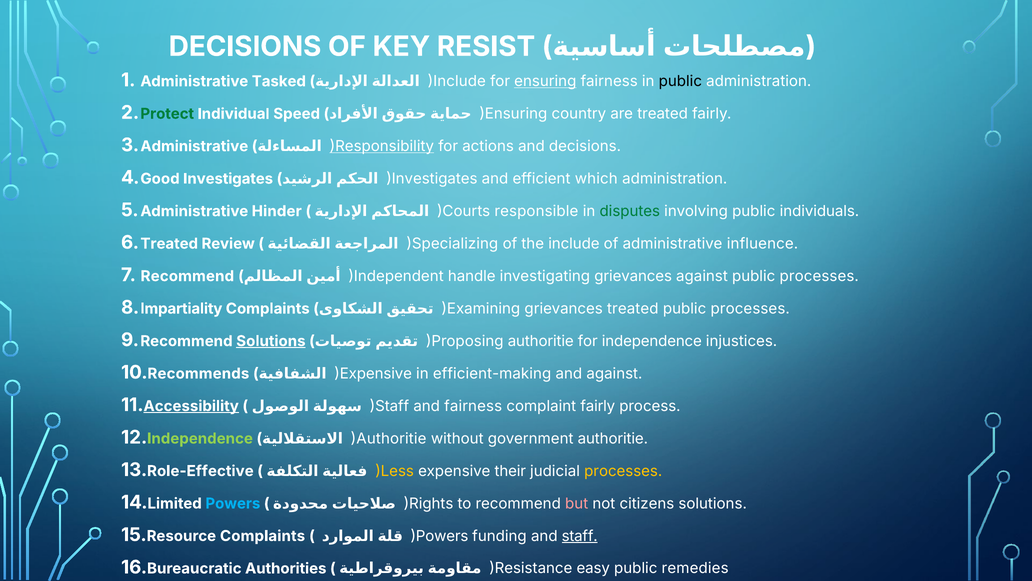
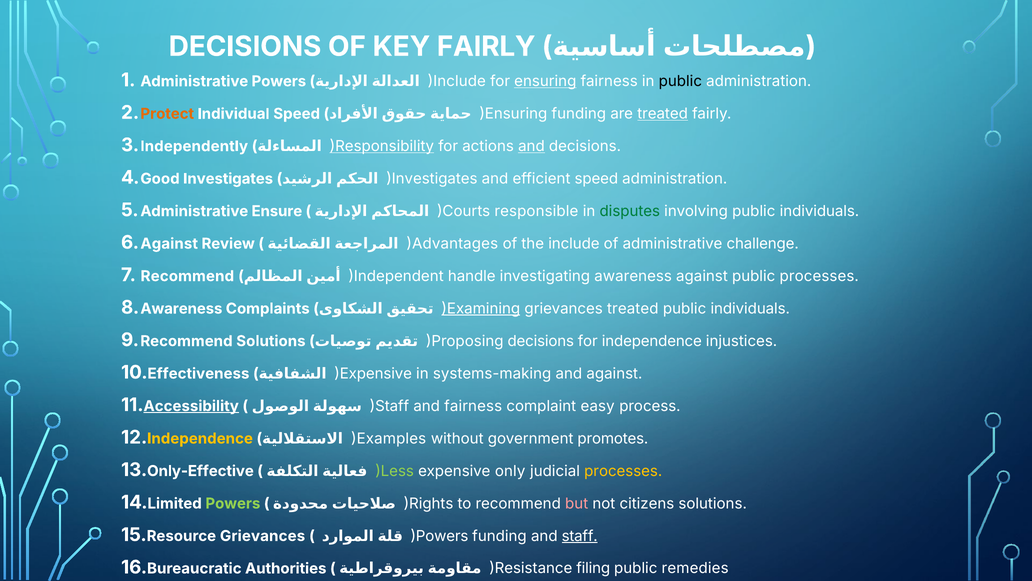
KEY RESIST: RESIST -> FAIRLY (486, 47)
Administrative Tasked: Tasked -> Powers (279, 81)
Protect colour: green -> orange (167, 114)
)Ensuring country: country -> funding (579, 114)
treated underline: none -> present (663, 114)
Administrative: Administrative -> Independently (194, 146)
and underline: none -> present (531, 146)
efficient which: which -> speed (596, 179)
Hinder: Hinder -> Ensure (277, 211)
Treated: Treated -> Against (169, 244)
)Specializing: )Specializing -> )Advantages (452, 244)
influence: influence -> challenge (763, 244)
investigating grievances: grievances -> awareness (633, 276)
Impartiality: Impartiality -> Awareness (181, 308)
)Examining underline: none -> present (481, 308)
processes: processes -> individuals (750, 308)
Solutions underline: present -> none (271, 341)
)Proposing authoritie: authoritie -> decisions (541, 341)
Recommends: Recommends -> Effectiveness (198, 373)
efficient-making: efficient-making -> systems-making (492, 373)
complaint fairly: fairly -> easy (598, 406)
Independence colour: light green -> yellow (200, 438)
)Authoritie: )Authoritie -> )Examples (389, 438)
government authoritie: authoritie -> promotes (613, 438)
Role-Effective: Role-Effective -> Only-Effective (200, 471)
)Less colour: yellow -> light green (395, 471)
their: their -> only (510, 471)
Powers colour: light blue -> light green (233, 503)
Resource Complaints: Complaints -> Grievances (263, 536)
easy: easy -> filing (593, 568)
